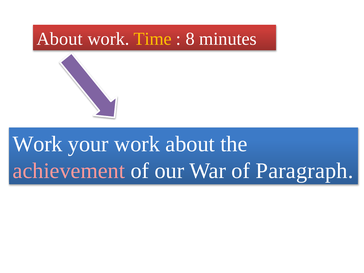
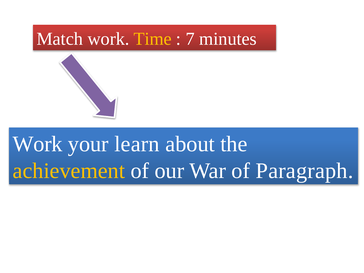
About: About -> Match (60, 39)
8: 8 -> 7 (190, 39)
your work: work -> learn (137, 144)
achievement colour: pink -> yellow (69, 171)
